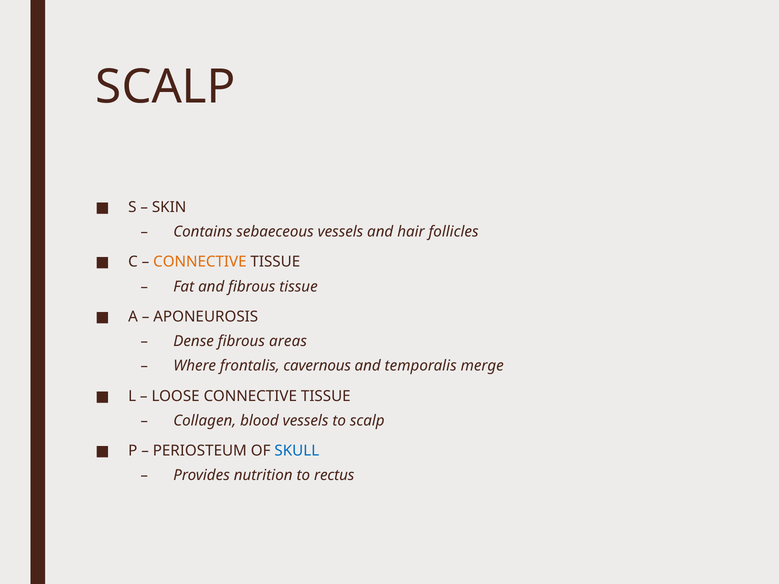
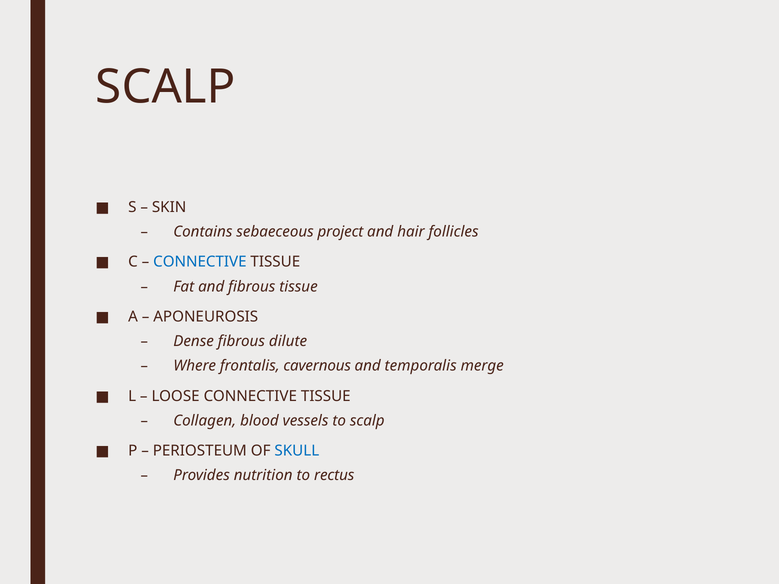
sebaeceous vessels: vessels -> project (340, 232)
CONNECTIVE colour: orange -> blue (200, 262)
areas: areas -> dilute (288, 341)
